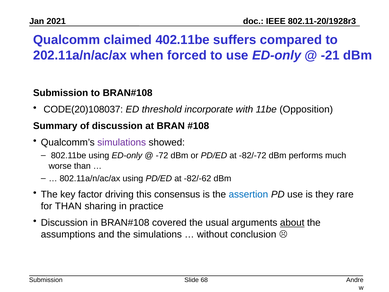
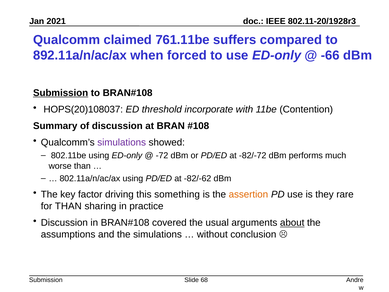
402.11be: 402.11be -> 761.11be (183, 40)
202.11a/n/ac/ax: 202.11a/n/ac/ax -> 892.11a/n/ac/ax (80, 55)
-21: -21 -> -66 (330, 55)
Submission underline: none -> present (61, 93)
CODE(20)108037: CODE(20)108037 -> HOPS(20)108037 (83, 109)
Opposition: Opposition -> Contention (306, 109)
consensus: consensus -> something (177, 194)
assertion colour: blue -> orange (248, 194)
